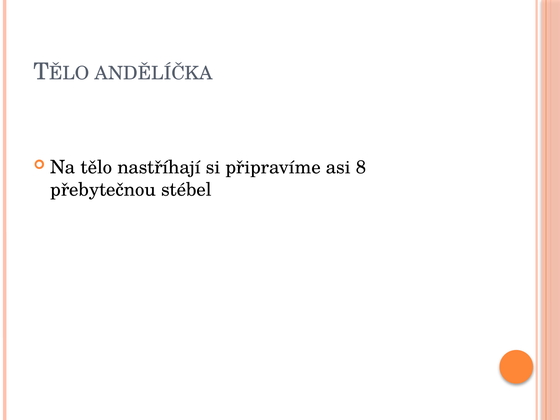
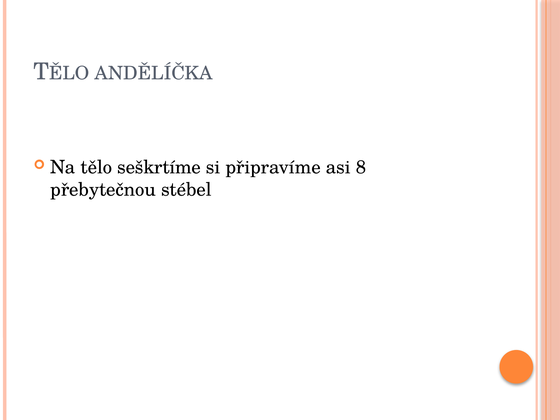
nastříhají: nastříhají -> seškrtíme (159, 167)
